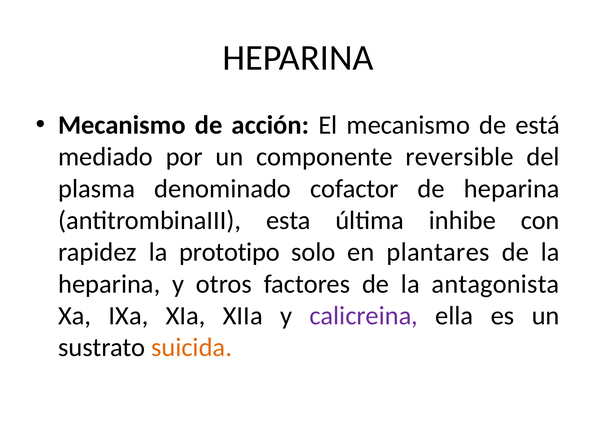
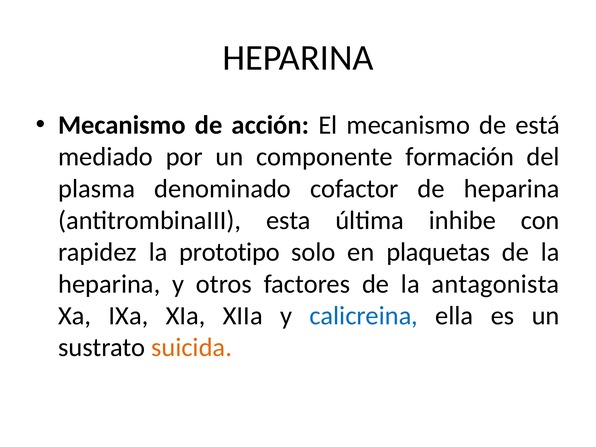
reversible: reversible -> formación (460, 157)
plantares: plantares -> plaquetas (438, 252)
calicreina colour: purple -> blue (364, 316)
